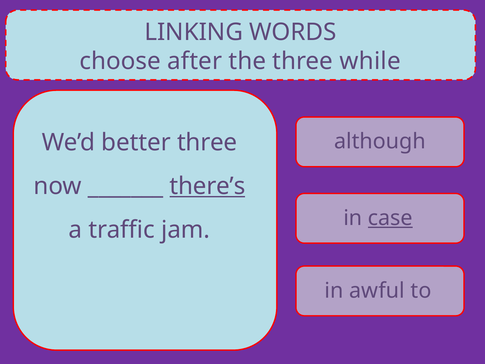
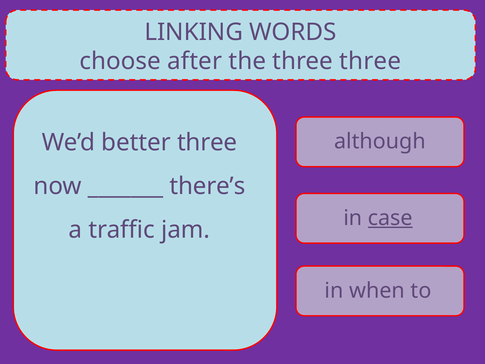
three while: while -> three (370, 61)
there’s underline: present -> none (207, 186)
awful: awful -> when (377, 290)
